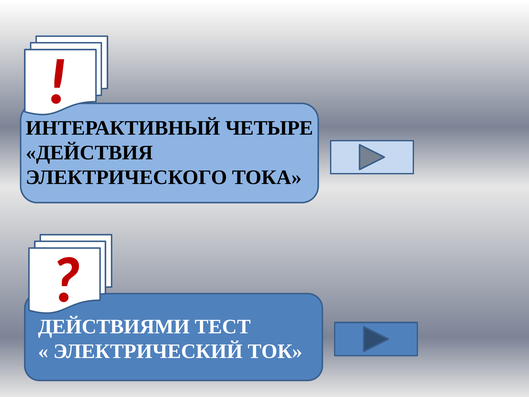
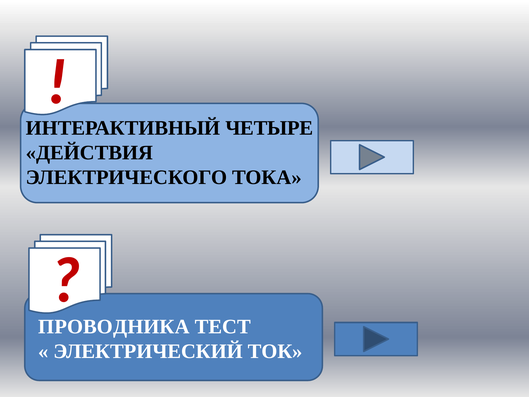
ДЕЙСТВИЯМИ: ДЕЙСТВИЯМИ -> ПРОВОДНИКА (114, 326)
